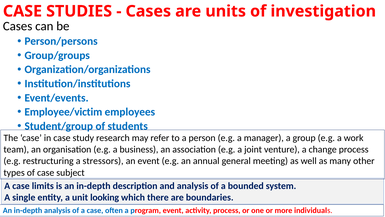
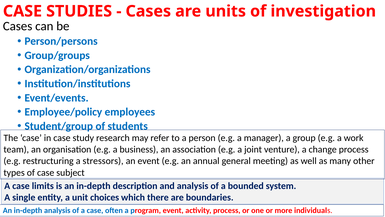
Employee/victim: Employee/victim -> Employee/policy (63, 112)
looking: looking -> choices (105, 197)
